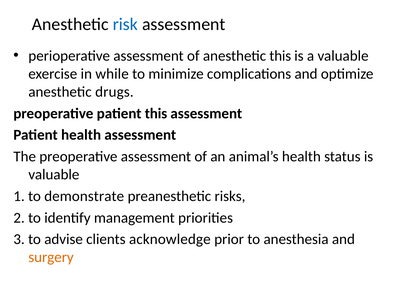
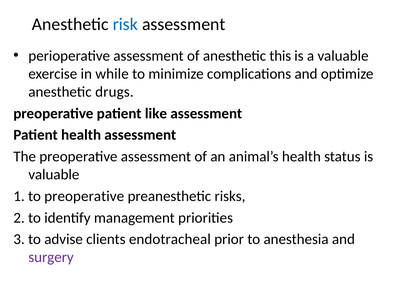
patient this: this -> like (156, 113)
to demonstrate: demonstrate -> preoperative (84, 196)
acknowledge: acknowledge -> endotracheal (170, 239)
surgery colour: orange -> purple (51, 257)
